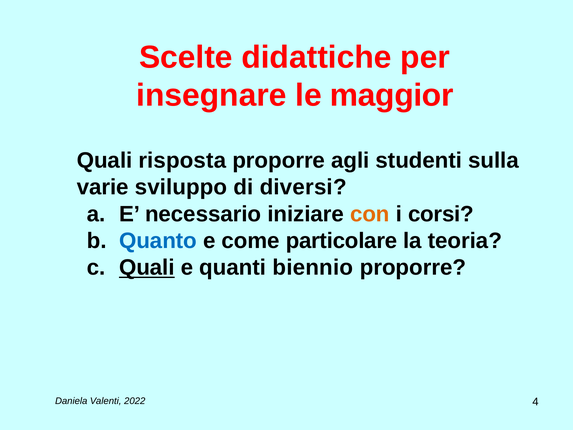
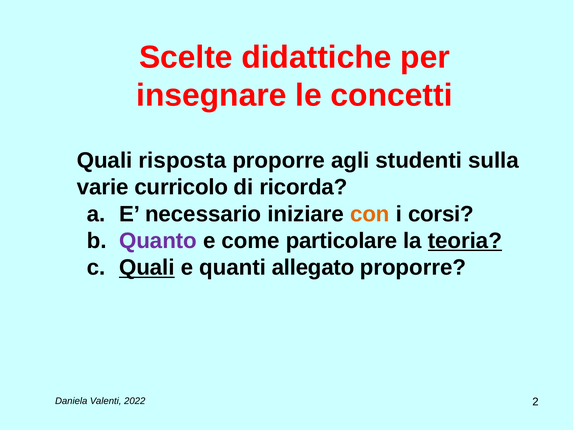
maggior: maggior -> concetti (392, 95)
sviluppo: sviluppo -> curricolo (181, 187)
diversi: diversi -> ricorda (303, 187)
Quanto colour: blue -> purple (158, 241)
teoria underline: none -> present (465, 241)
biennio: biennio -> allegato (313, 267)
4: 4 -> 2 (536, 402)
